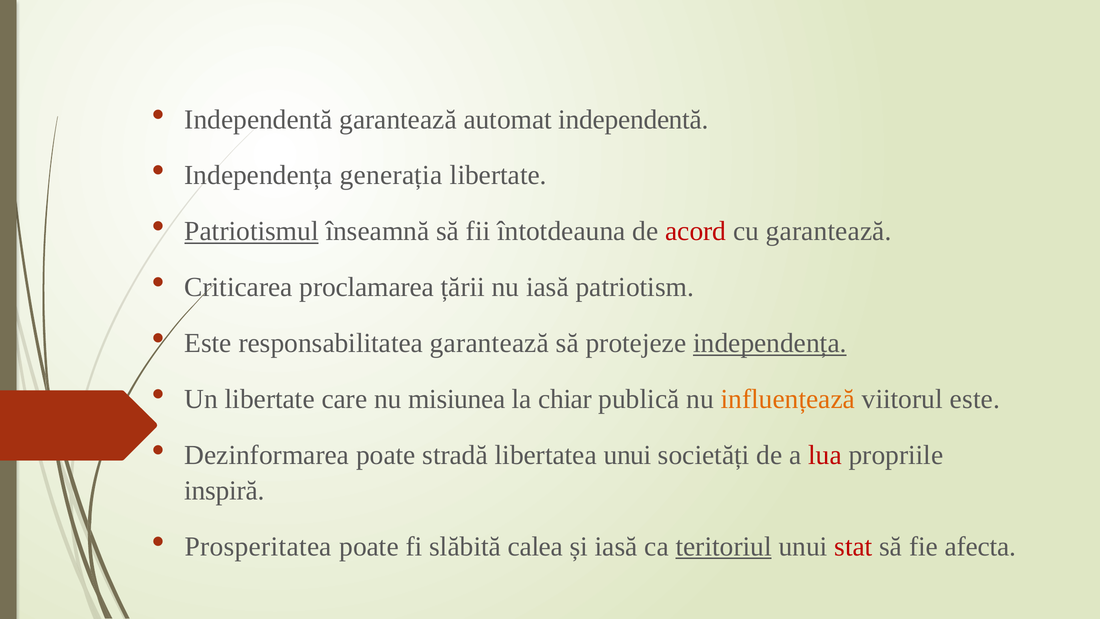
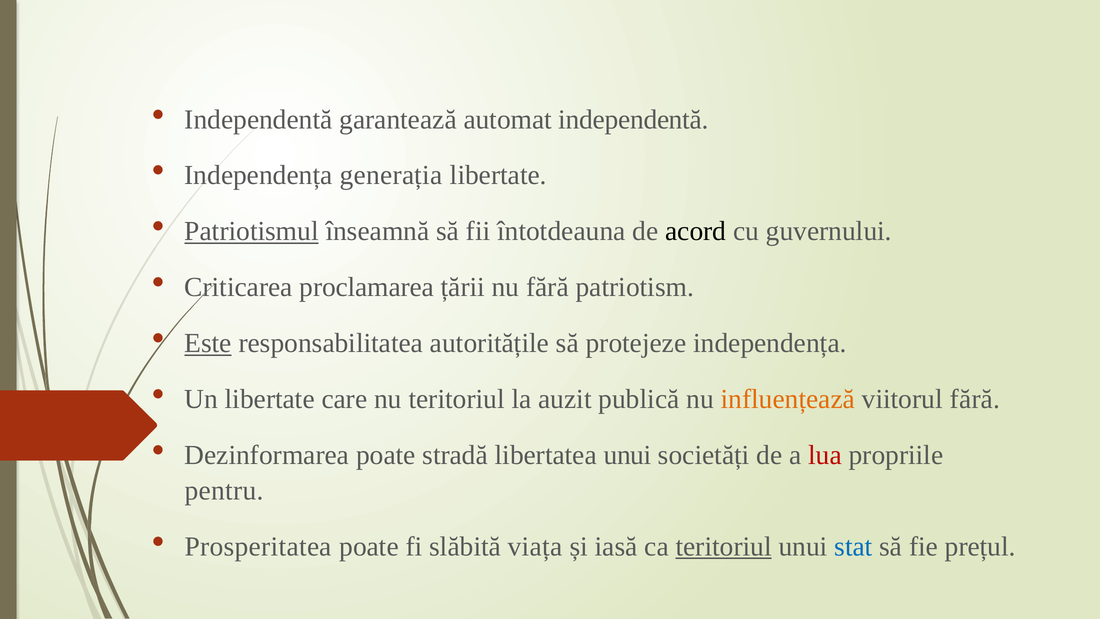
acord colour: red -> black (696, 231)
cu garantează: garantează -> guvernului (829, 231)
nu iasă: iasă -> fără (547, 287)
Este underline: none -> present (208, 343)
responsabilitatea garantează: garantează -> autoritățile (490, 343)
independența underline: present -> none (770, 343)
nu misiunea: misiunea -> teritoriul (457, 399)
chiar: chiar -> auzit (565, 399)
viitorul este: este -> fără (975, 399)
inspiră: inspiră -> pentru (224, 490)
calea: calea -> viața (535, 546)
stat colour: red -> blue (853, 546)
afecta: afecta -> prețul (980, 546)
